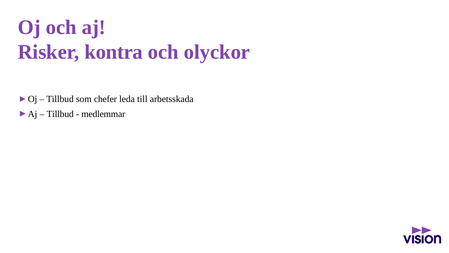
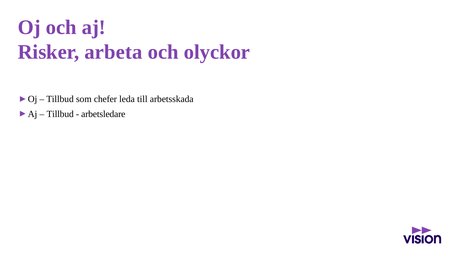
kontra: kontra -> arbeta (113, 52)
medlemmar: medlemmar -> arbetsledare (103, 114)
